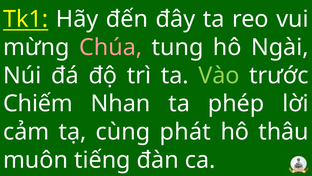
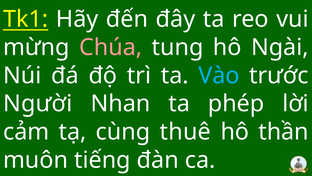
Vào colour: light green -> light blue (219, 75)
Chiếm: Chiếm -> Người (38, 103)
phát: phát -> thuê (185, 131)
thâu: thâu -> thần (284, 131)
